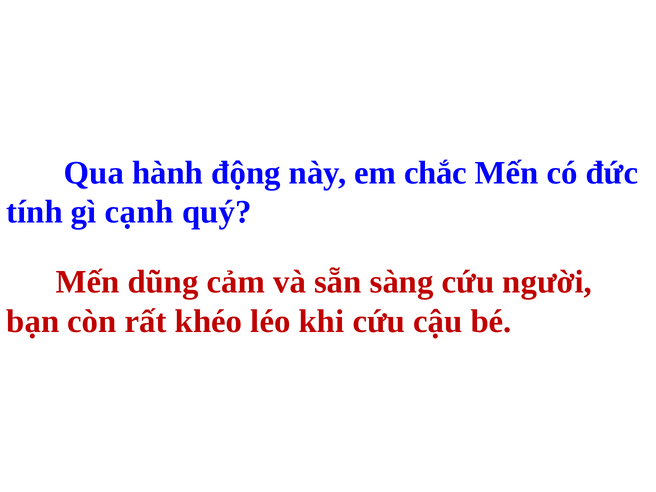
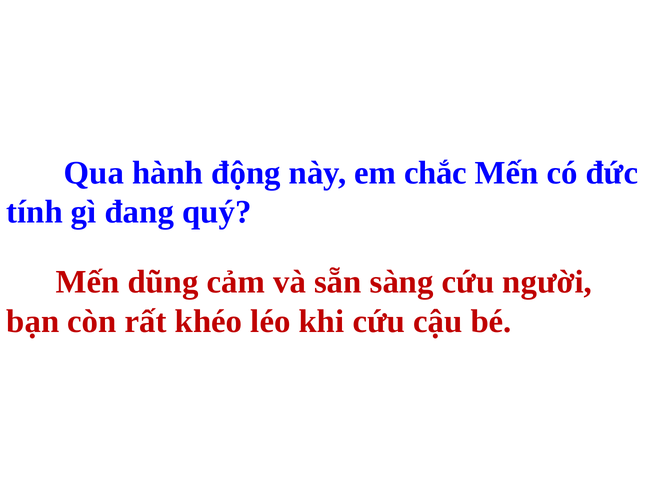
cạnh: cạnh -> đang (139, 212)
